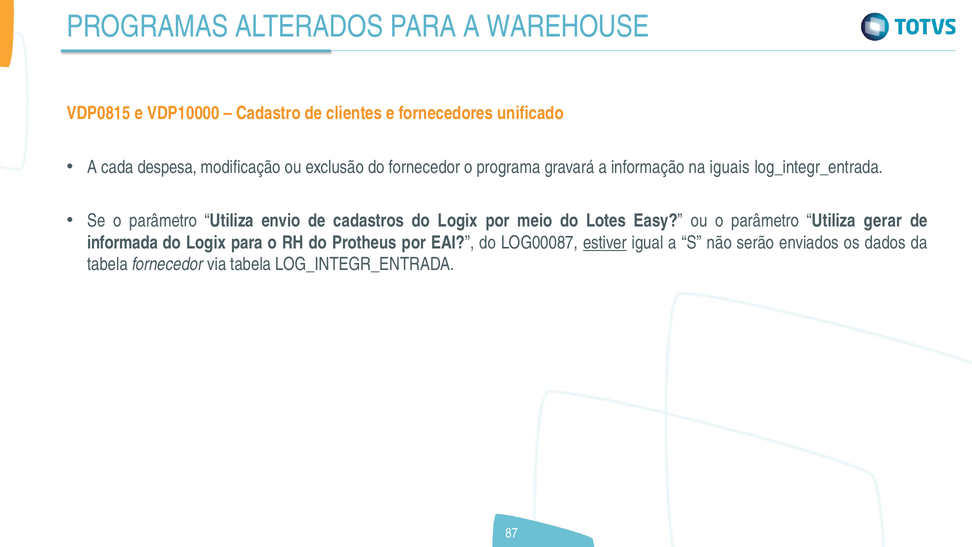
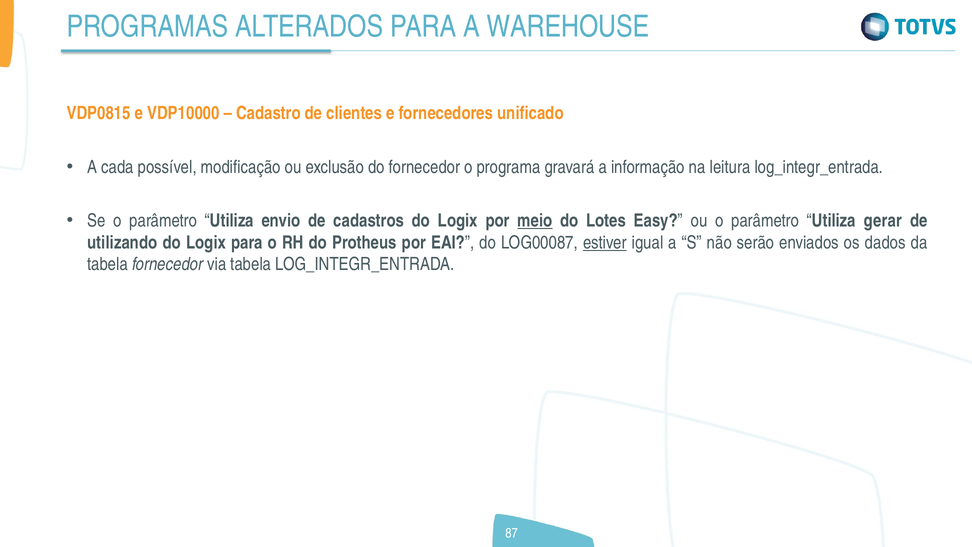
despesa: despesa -> possível (167, 167)
iguais: iguais -> leitura (730, 167)
meio underline: none -> present (535, 221)
informada: informada -> utilizando (122, 243)
